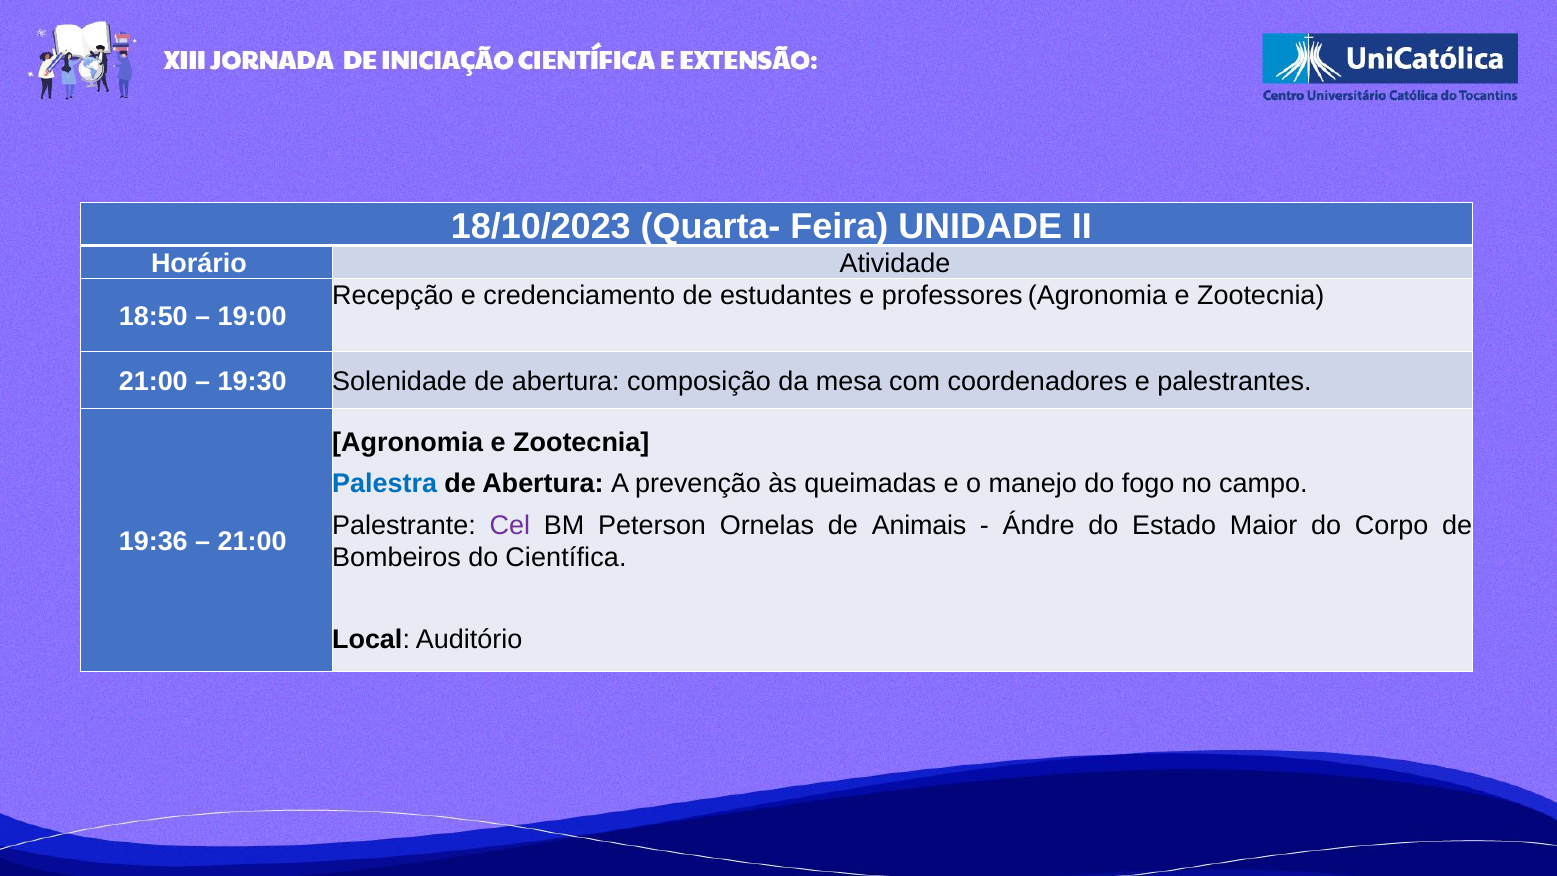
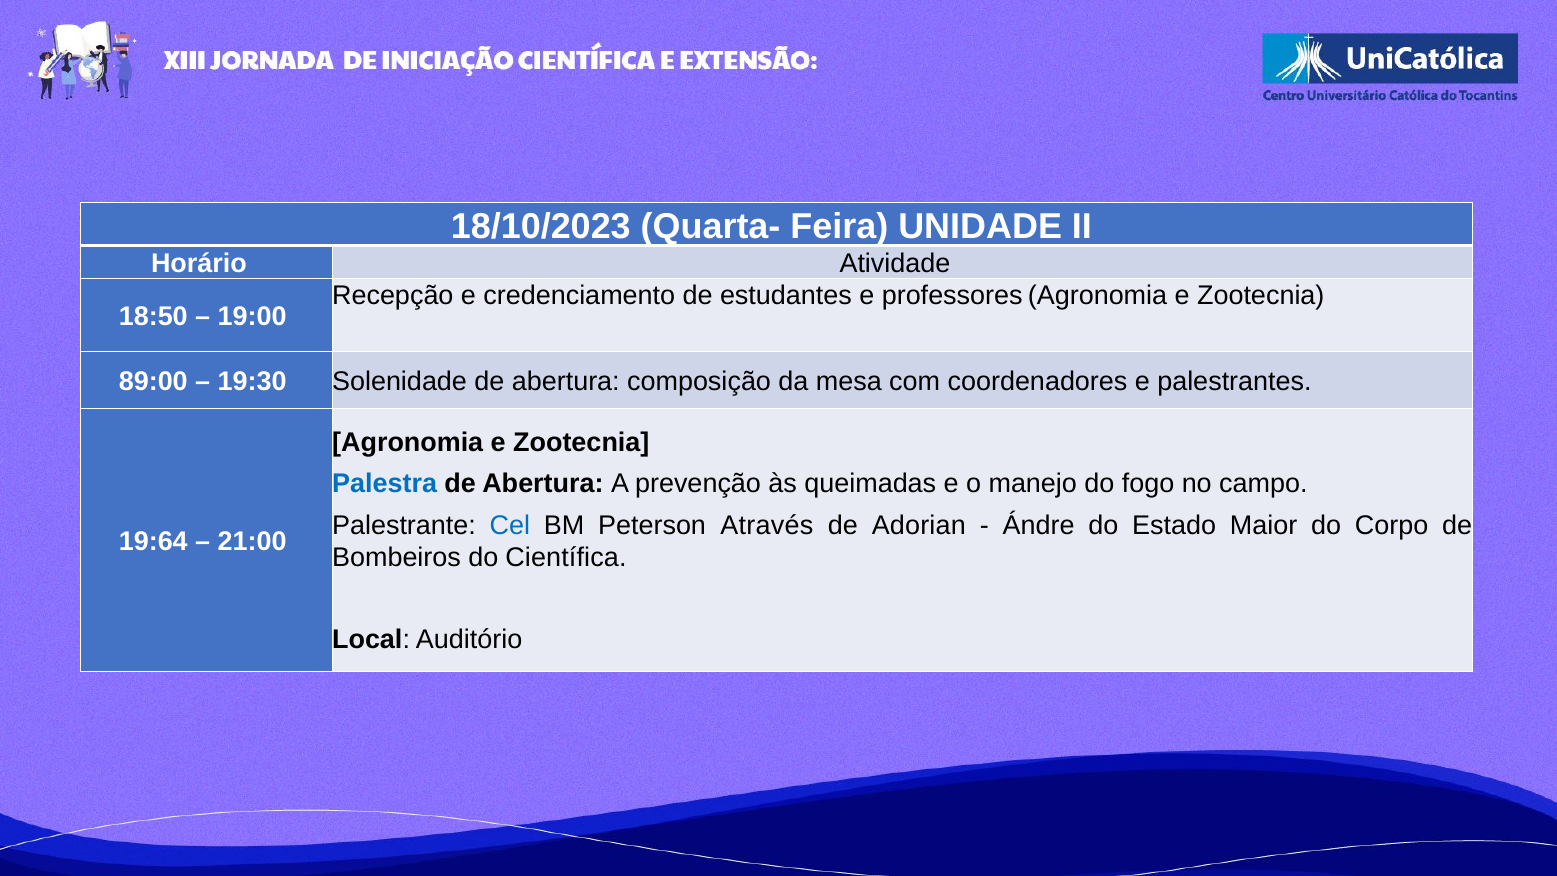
21:00: 21:00 -> 89:00 (153, 381)
Cel colour: purple -> blue (510, 525)
Ornelas: Ornelas -> Através (767, 525)
Animais: Animais -> Adorian (919, 525)
19:36: 19:36 -> 19:64 (153, 541)
